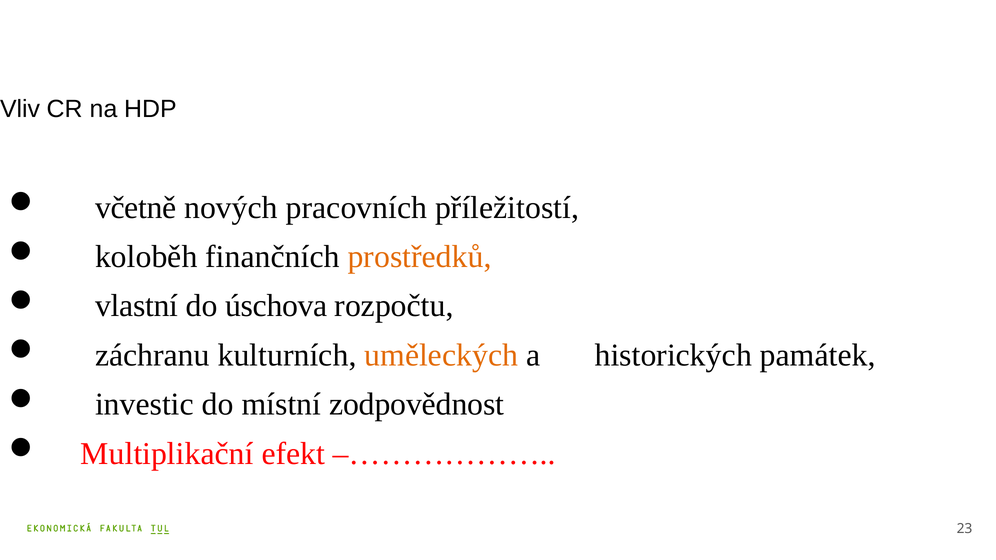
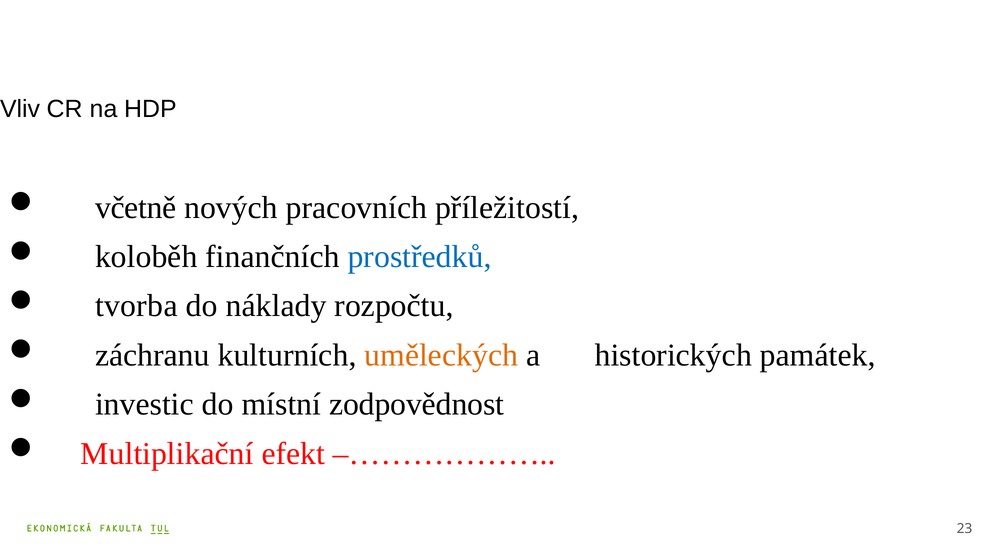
prostředků colour: orange -> blue (420, 257)
vlastní: vlastní -> tvorba (136, 306)
úschova: úschova -> náklady (276, 306)
